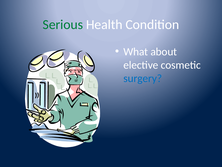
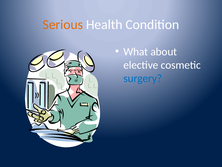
Serious colour: green -> orange (63, 25)
